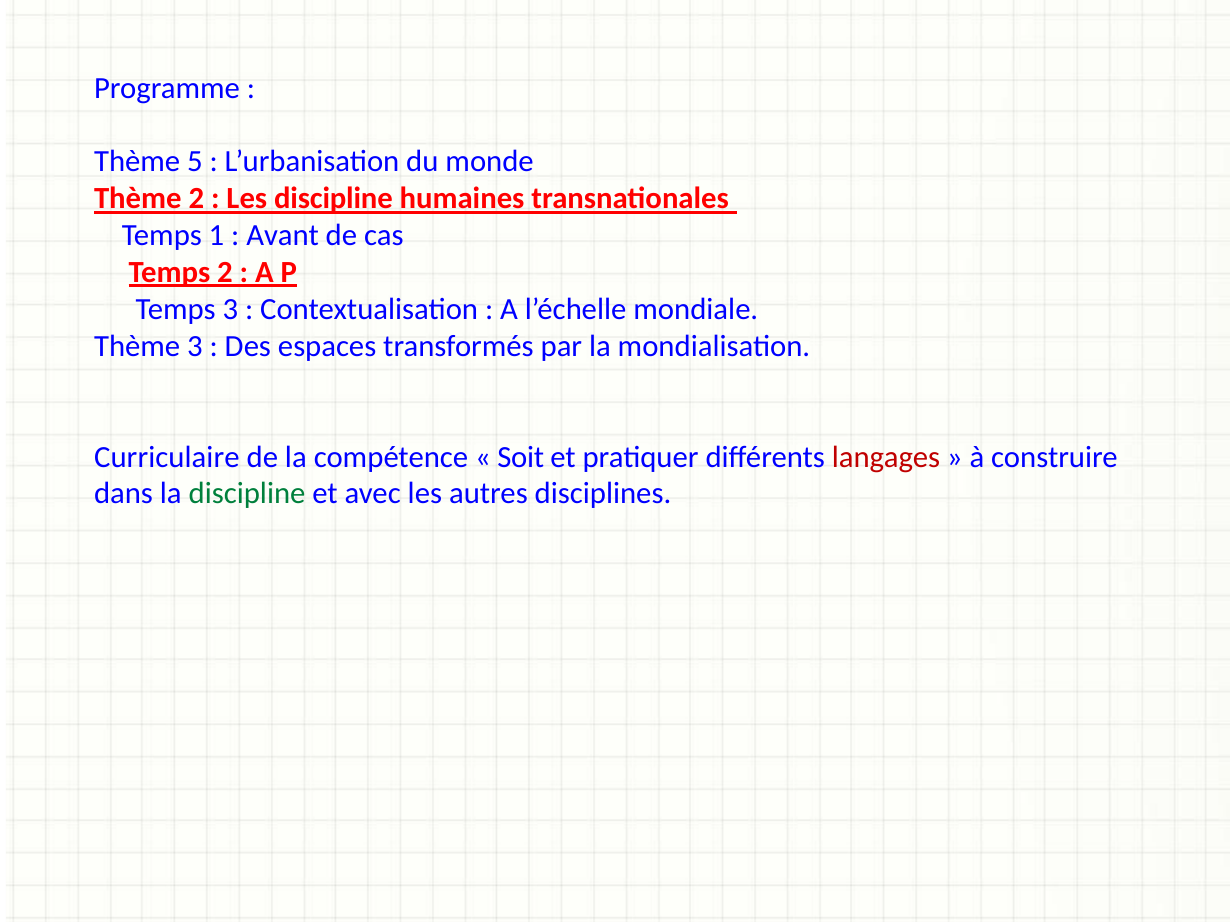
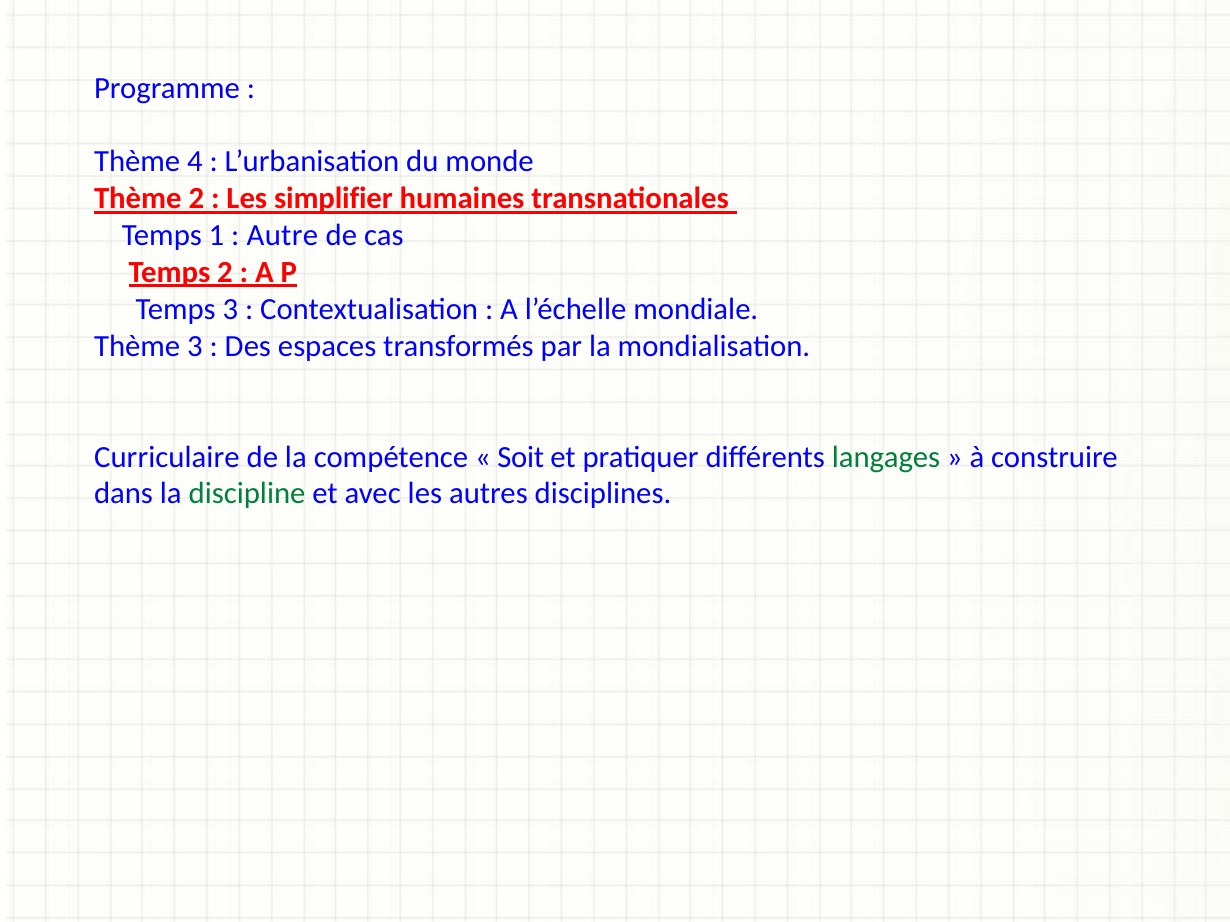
5: 5 -> 4 (195, 162)
Les discipline: discipline -> simplifier (333, 199)
Avant: Avant -> Autre (282, 236)
langages colour: red -> green (886, 457)
